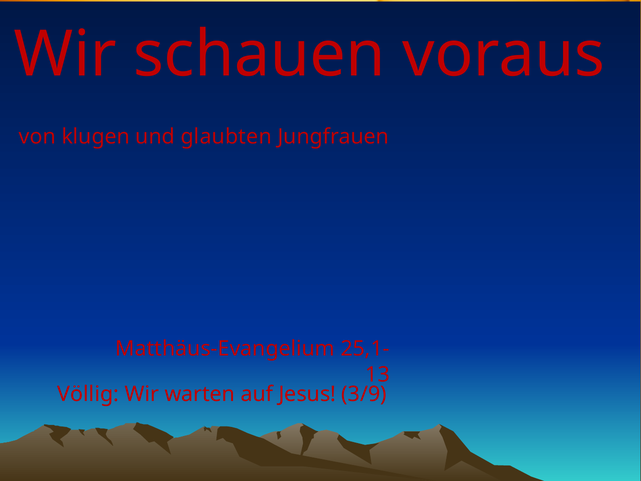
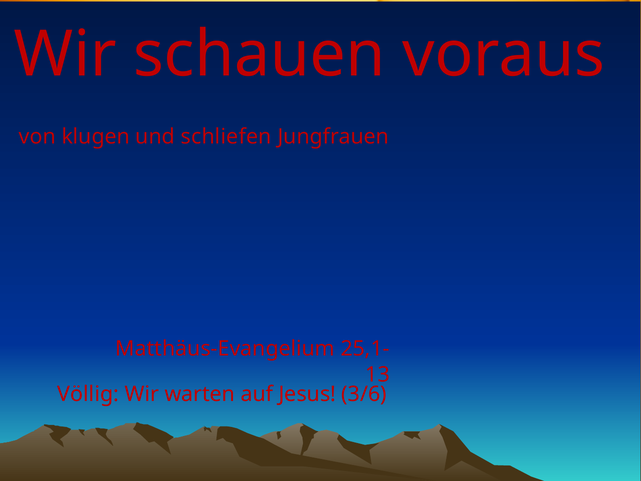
glaubten: glaubten -> schliefen (226, 137)
3/9: 3/9 -> 3/6 (364, 394)
